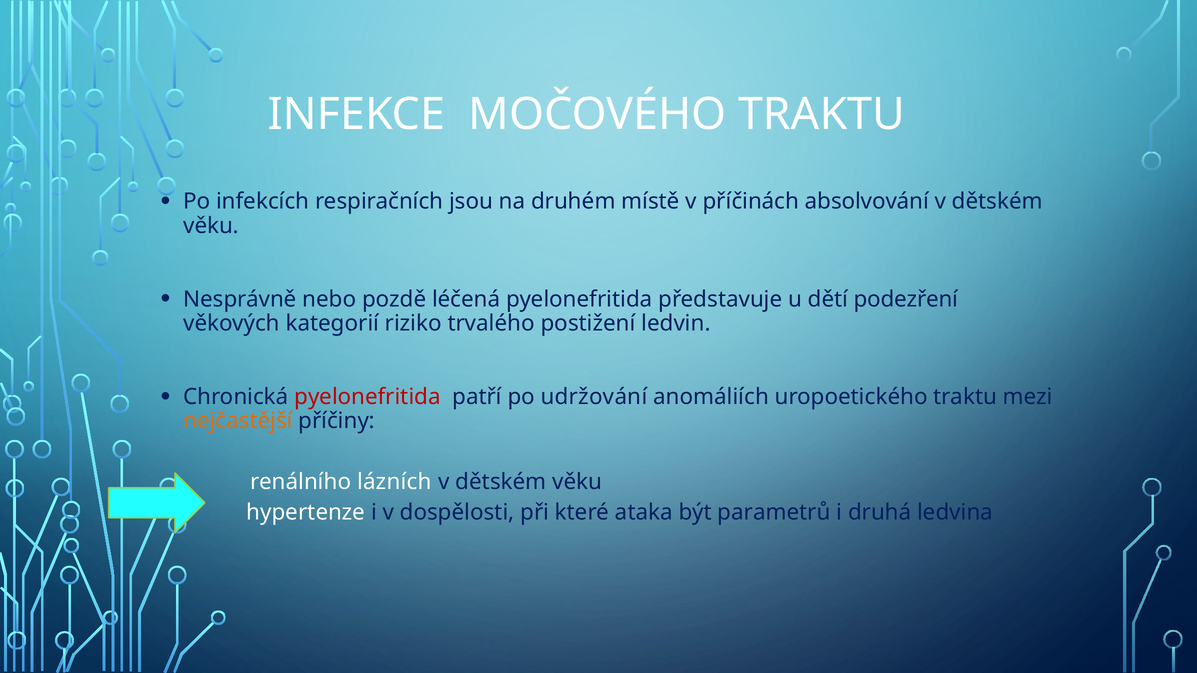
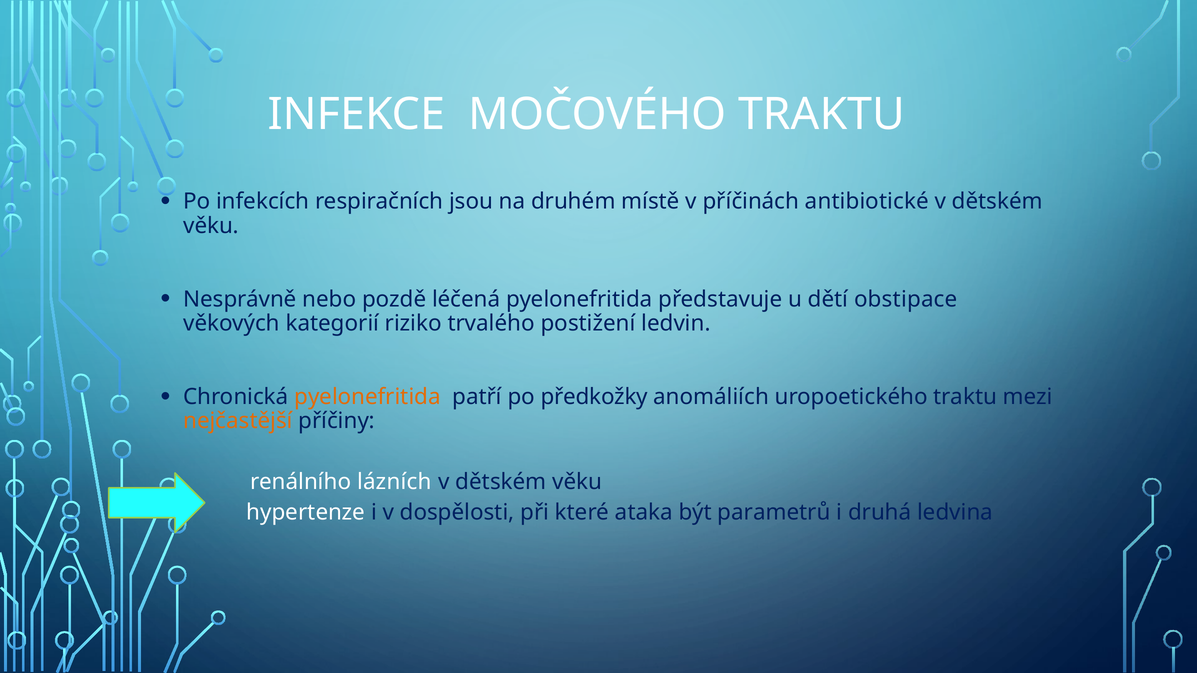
absolvování: absolvování -> antibiotické (867, 202)
podezření: podezření -> obstipace (906, 299)
pyelonefritida colour: red -> orange (367, 397)
udržování: udržování -> předkožky (594, 397)
